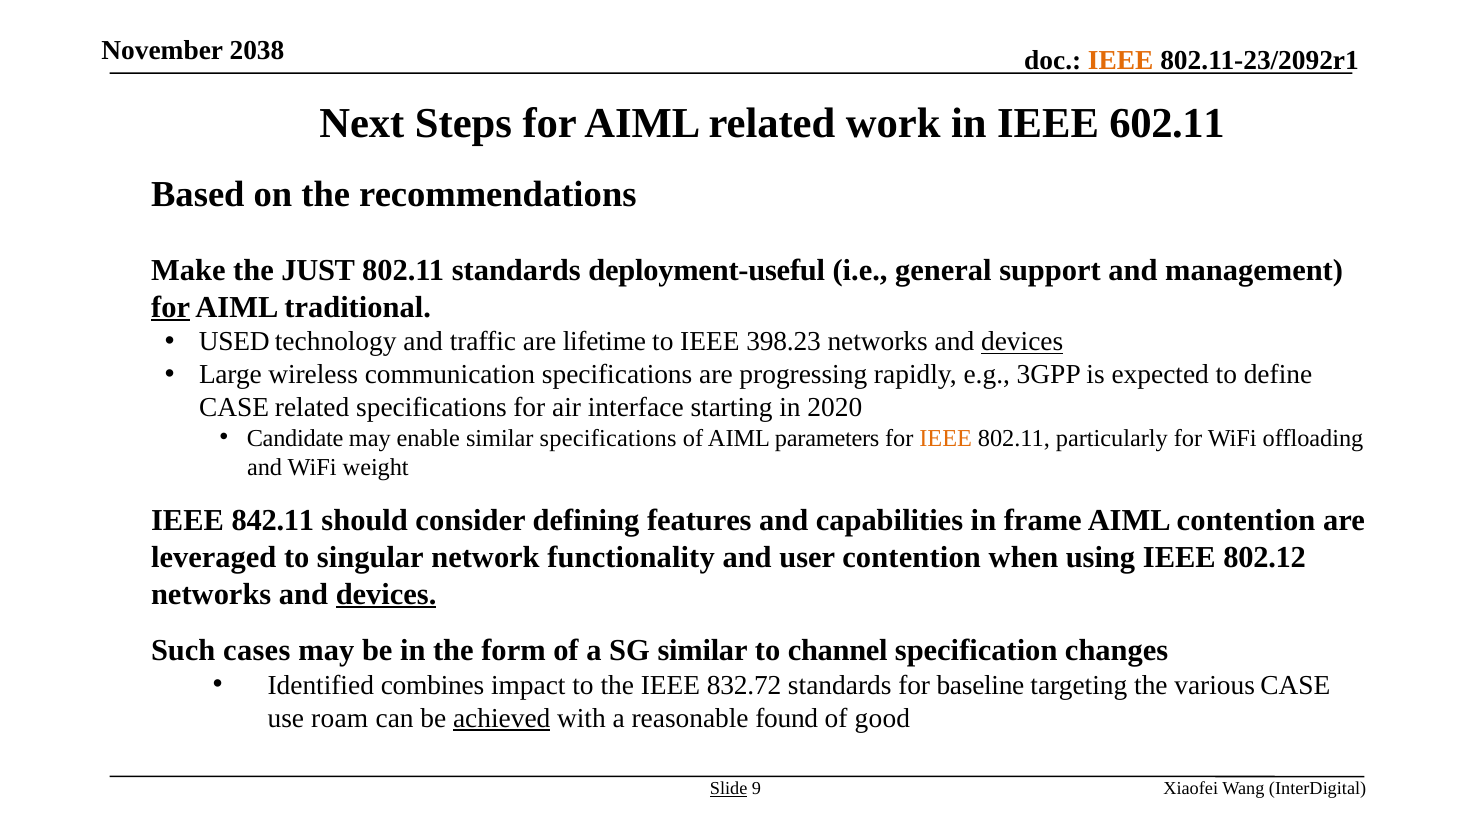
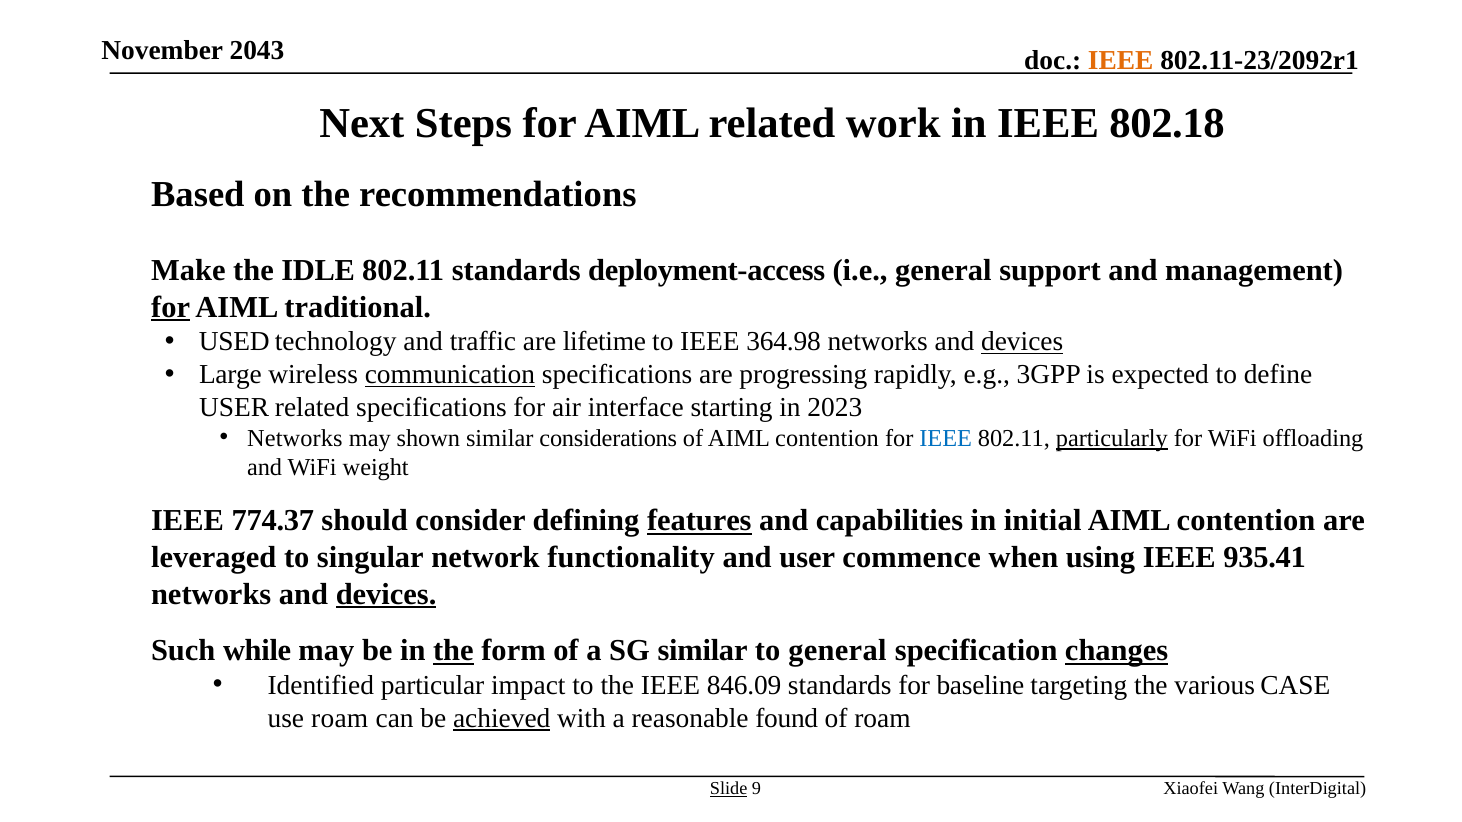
2038: 2038 -> 2043 (257, 51)
602.11: 602.11 -> 802.18 (1167, 123)
JUST: JUST -> IDLE (318, 271)
deployment-useful: deployment-useful -> deployment-access (707, 271)
398.23: 398.23 -> 364.98 (784, 342)
communication underline: none -> present (450, 375)
CASE: CASE -> USER (234, 408)
2020: 2020 -> 2023 (835, 408)
Candidate: Candidate -> Networks (295, 439)
enable: enable -> shown (428, 439)
similar specifications: specifications -> considerations (608, 439)
of AIML parameters: parameters -> contention (827, 439)
IEEE colour: orange -> blue (946, 439)
particularly underline: none -> present (1112, 439)
842.11: 842.11 -> 774.37 (273, 521)
features underline: none -> present (699, 521)
frame: frame -> initial (1043, 521)
user contention: contention -> commence (912, 558)
802.12: 802.12 -> 935.41 (1265, 558)
cases: cases -> while (257, 651)
the underline: none -> present (453, 651)
to channel: channel -> general (837, 651)
changes underline: none -> present (1117, 651)
combines: combines -> particular (433, 685)
832.72: 832.72 -> 846.09 (744, 685)
of good: good -> roam (883, 718)
